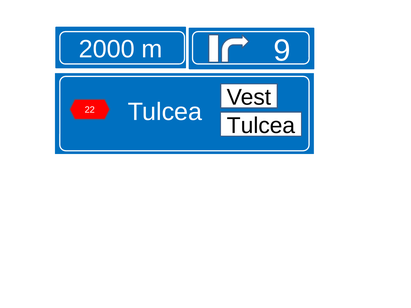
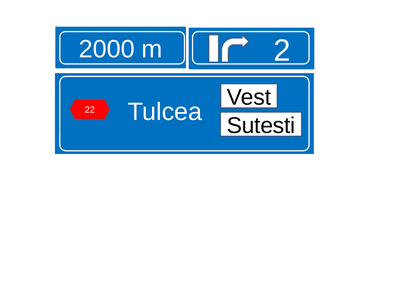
9: 9 -> 2 (282, 51)
Tulcea: Tulcea -> Sutesti (261, 126)
